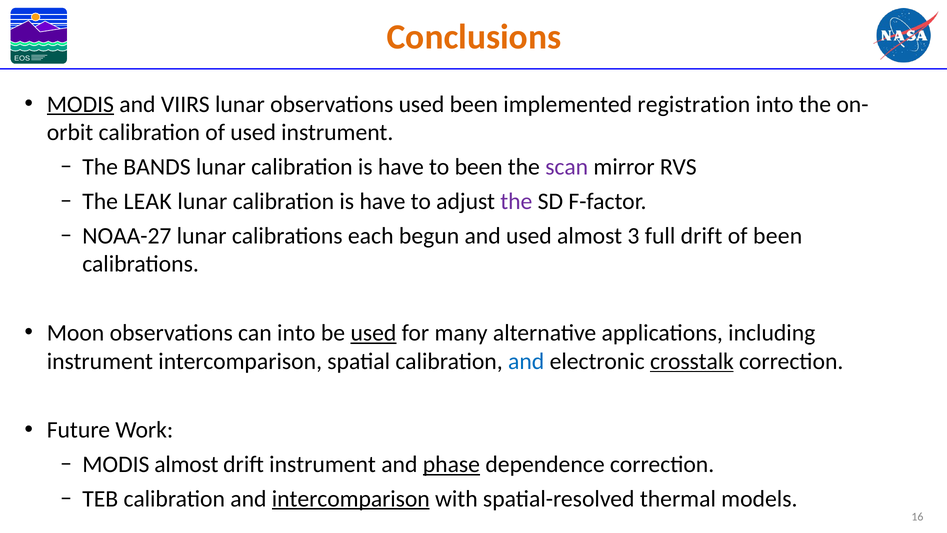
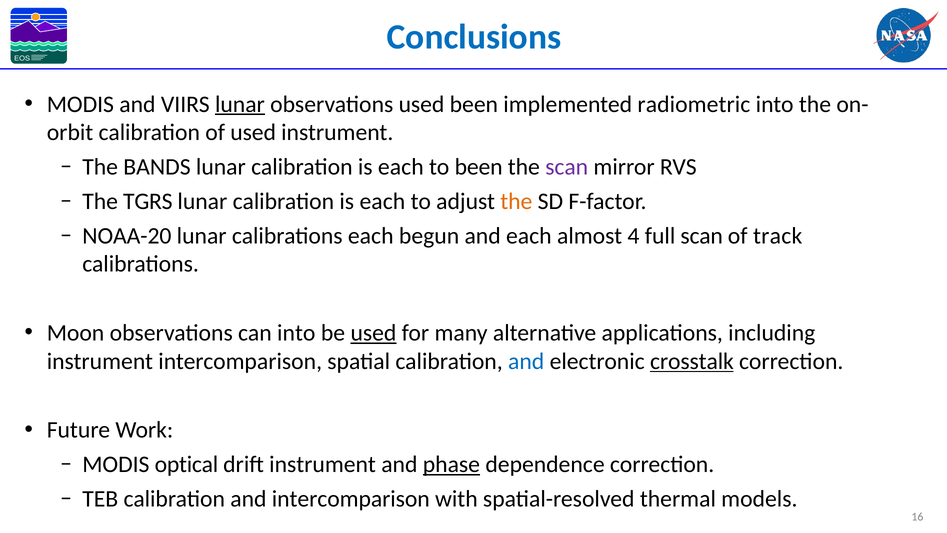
Conclusions colour: orange -> blue (474, 37)
MODIS underline: present -> none (80, 104)
lunar underline: none -> present (240, 104)
registration: registration -> radiometric (694, 104)
have: have -> each (401, 167)
LEAK: LEAK -> TGRS (148, 201)
have: have -> each (382, 201)
the colour: purple -> orange (516, 201)
NOAA-27: NOAA-27 -> NOAA-20 (127, 236)
and used: used -> each (529, 236)
3: 3 -> 4 (633, 236)
full drift: drift -> scan (702, 236)
of been: been -> track (778, 236)
MODIS almost: almost -> optical (186, 464)
intercomparison underline: present -> none (351, 498)
